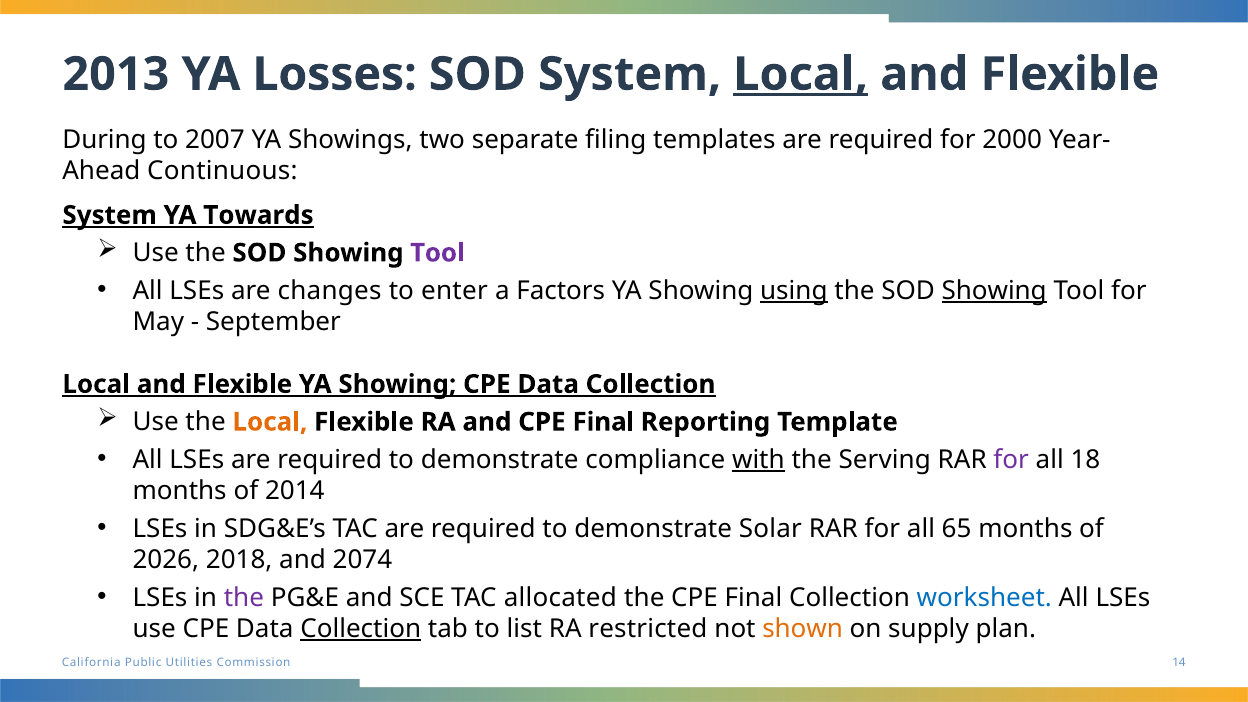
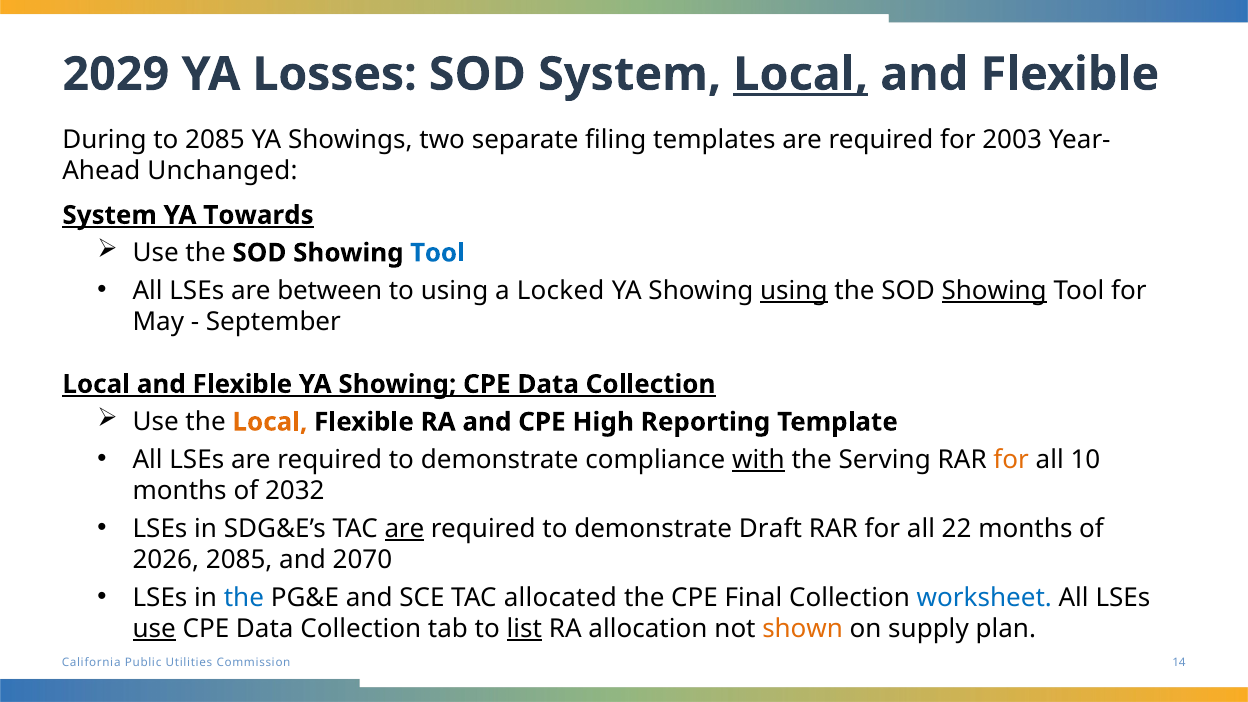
2013: 2013 -> 2029 (116, 74)
to 2007: 2007 -> 2085 (215, 140)
2000: 2000 -> 2003 (1012, 140)
Continuous: Continuous -> Unchanged (222, 171)
Tool colour: purple -> blue (437, 253)
changes: changes -> between (330, 291)
to enter: enter -> using (455, 291)
Factors: Factors -> Locked (561, 291)
and CPE Final: Final -> High (603, 422)
for colour: purple -> orange (1011, 460)
18: 18 -> 10 (1085, 460)
2014: 2014 -> 2032 (295, 491)
are underline: none -> present (404, 529)
Solar: Solar -> Draft (770, 529)
65: 65 -> 22 (957, 529)
2026 2018: 2018 -> 2085 (239, 560)
2074: 2074 -> 2070 (362, 560)
the colour: purple -> blue (244, 597)
use underline: none -> present (154, 629)
Collection underline: present -> none (361, 629)
list underline: none -> present (524, 629)
restricted: restricted -> allocation (648, 629)
